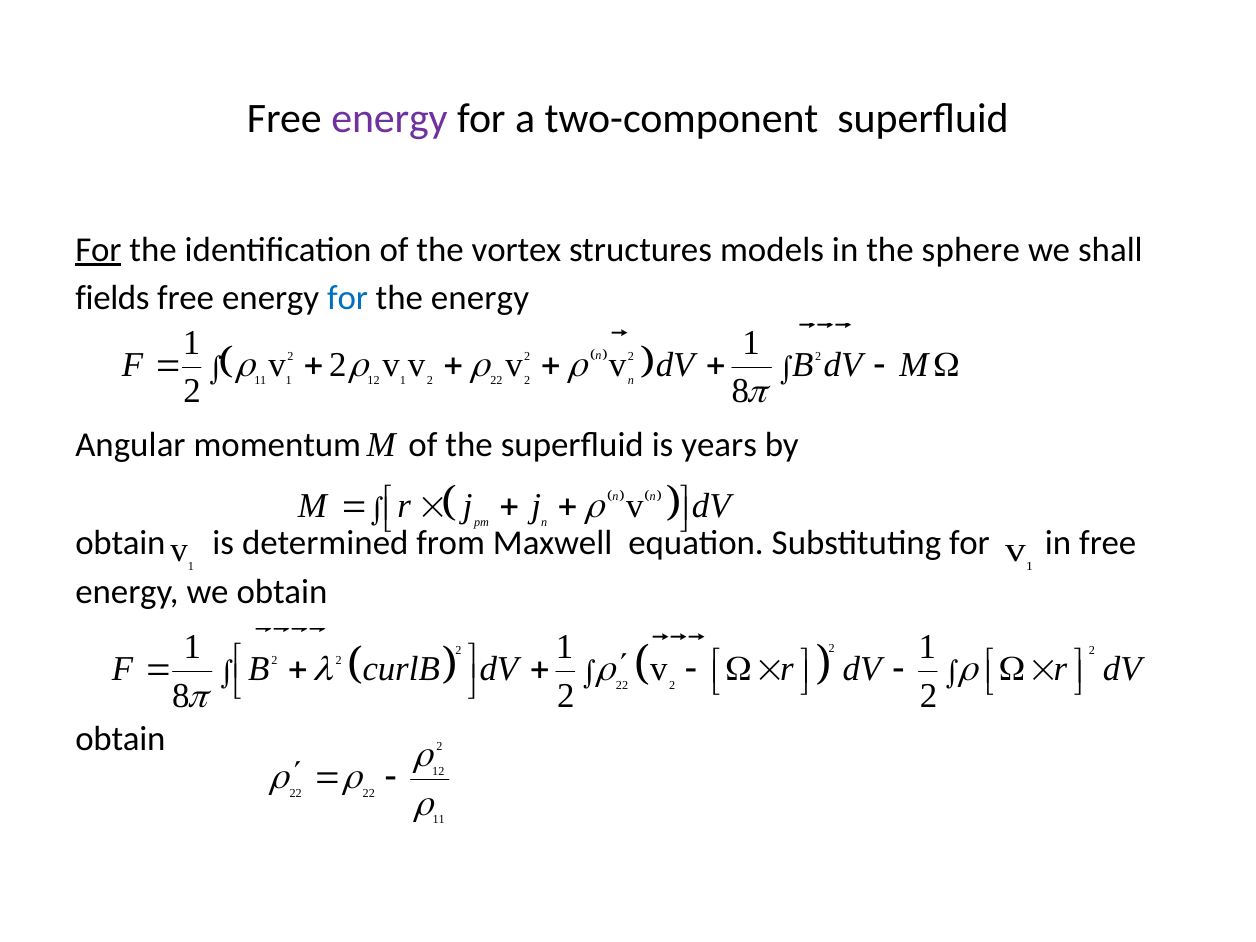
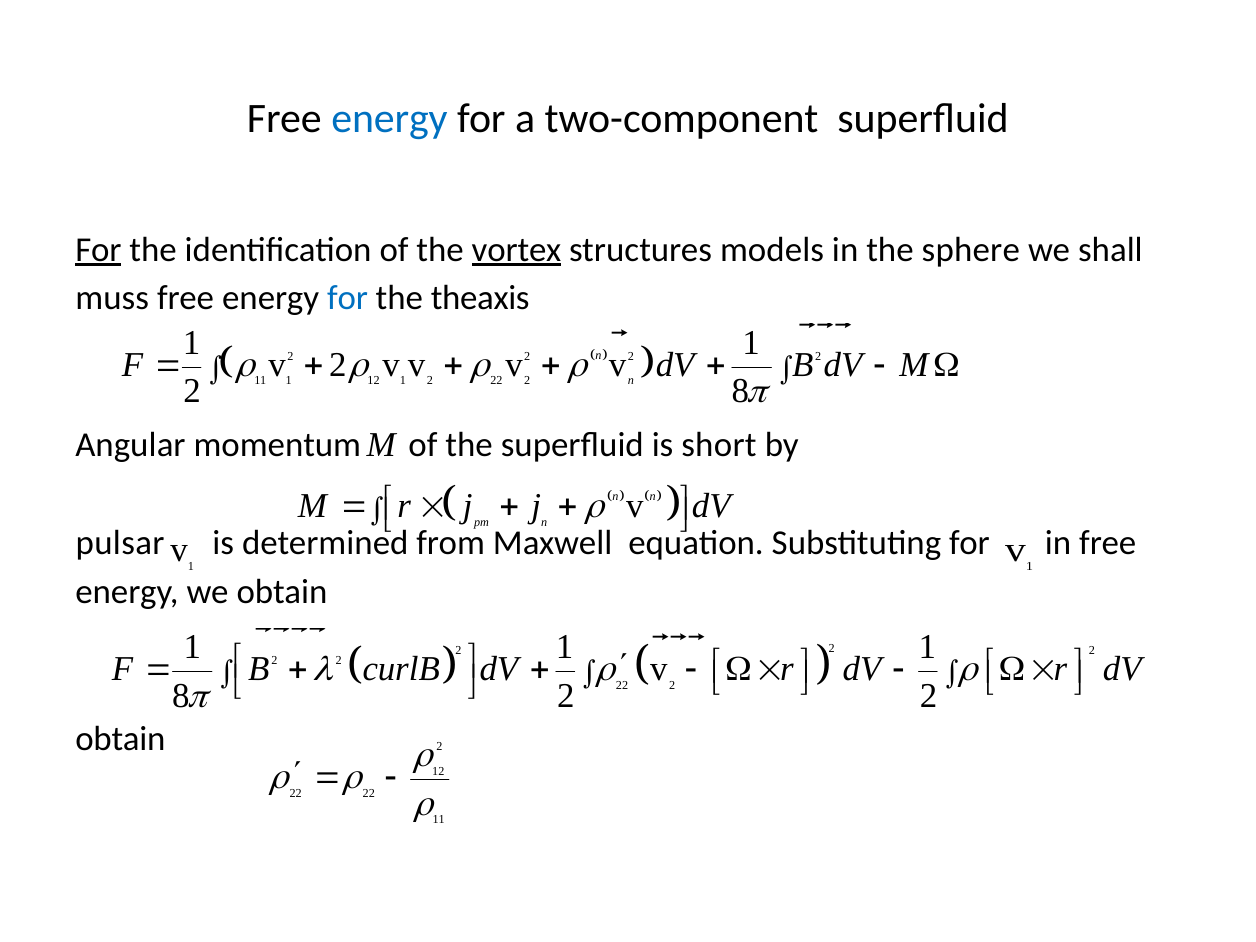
energy colour: purple -> blue (389, 119)
vortex underline: none -> present (517, 250)
fields: fields -> muss (112, 298)
the energy: energy -> theaxis (480, 298)
years: years -> short (719, 445)
obtain: obtain -> pulsar (120, 543)
